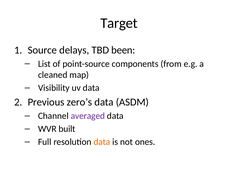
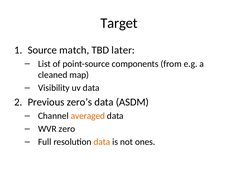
delays: delays -> match (74, 50)
been: been -> later (123, 50)
averaged colour: purple -> orange (88, 115)
built: built -> zero (67, 128)
